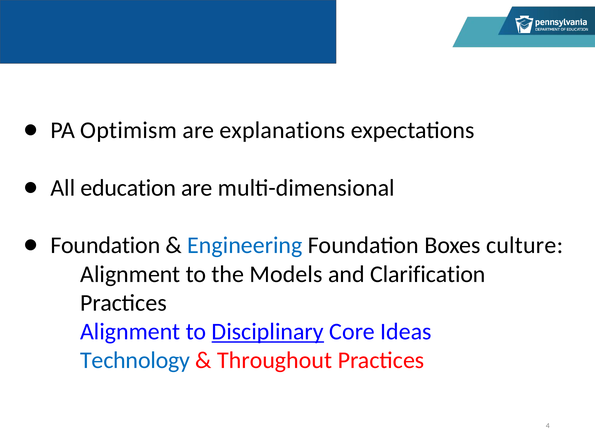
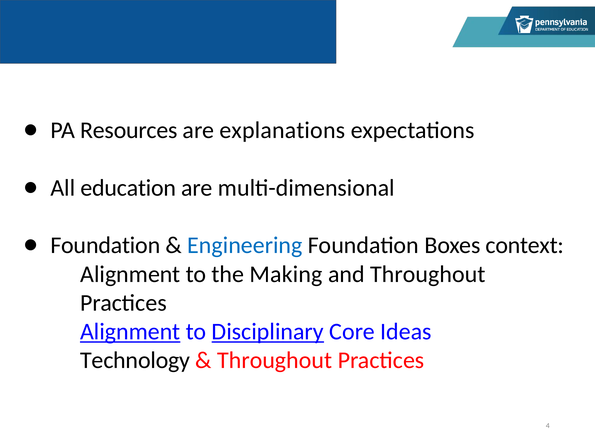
Optimism: Optimism -> Resources (129, 130)
culture: culture -> context (525, 246)
Models: Models -> Making (286, 274)
and Clarification: Clarification -> Throughout (428, 274)
Alignment underline: none -> present (130, 332)
Technology colour: blue -> black (135, 361)
